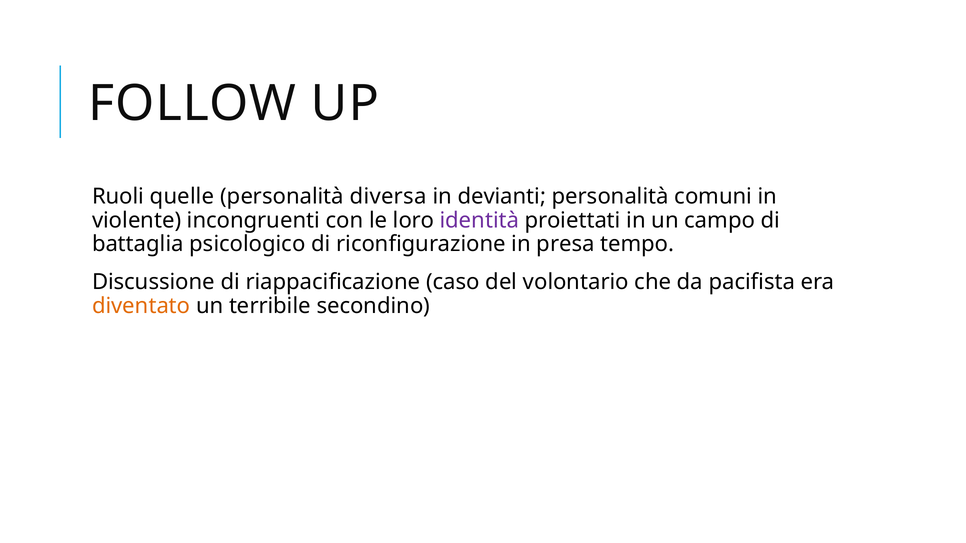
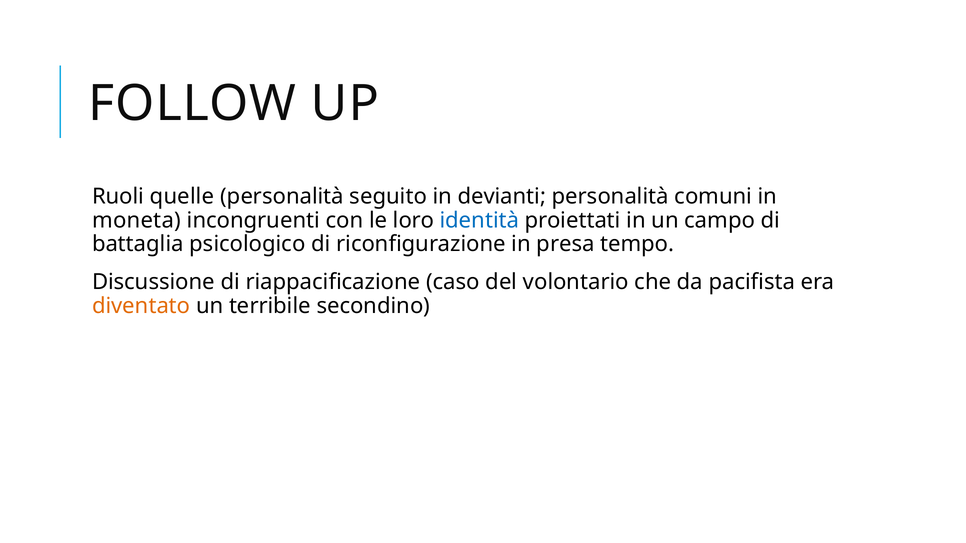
diversa: diversa -> seguito (388, 197)
violente: violente -> moneta (137, 220)
identità colour: purple -> blue (479, 220)
